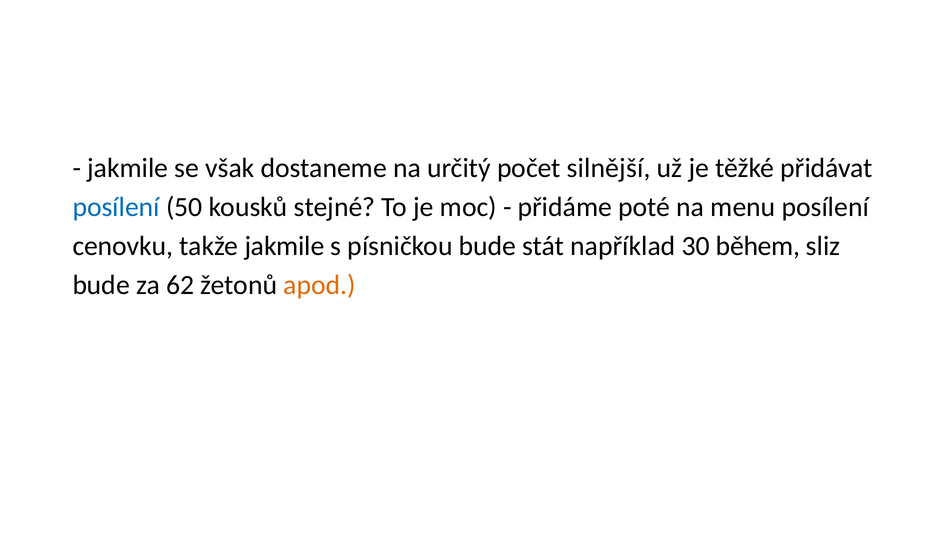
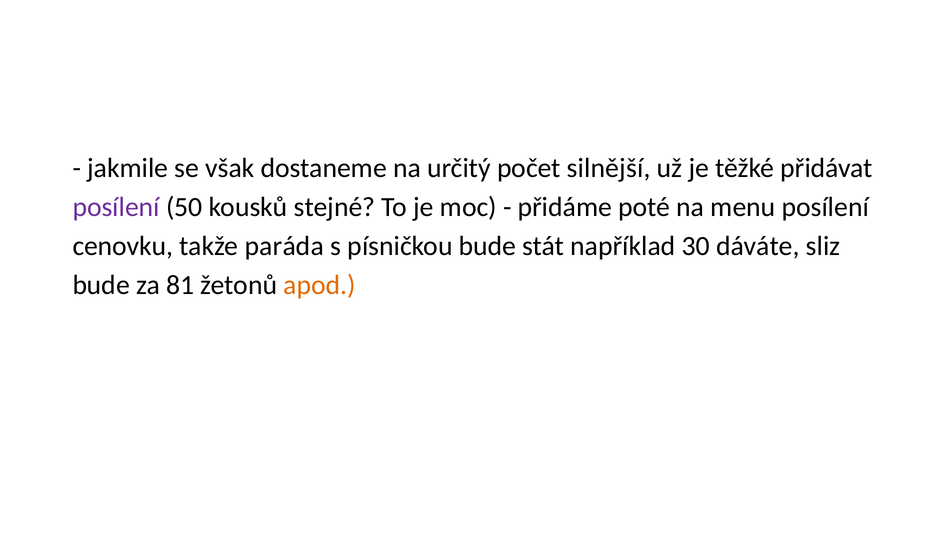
posílení colour: blue -> purple (116, 207)
takže jakmile: jakmile -> paráda (284, 246)
během: během -> dáváte (758, 246)
62: 62 -> 81 (180, 285)
